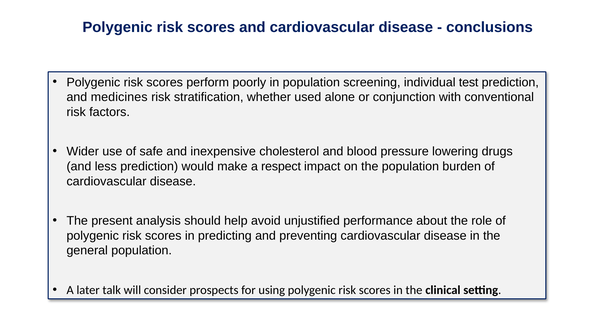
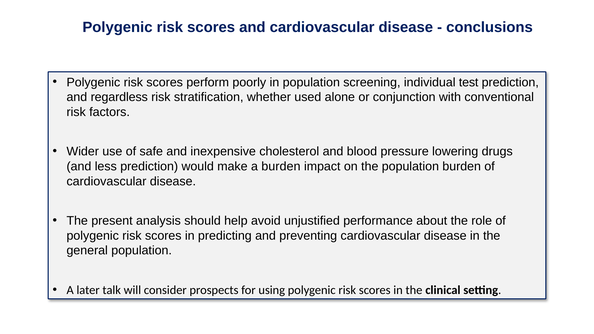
medicines: medicines -> regardless (119, 97)
a respect: respect -> burden (281, 166)
